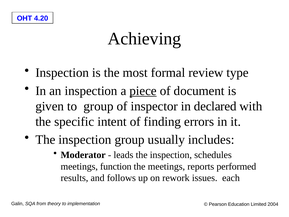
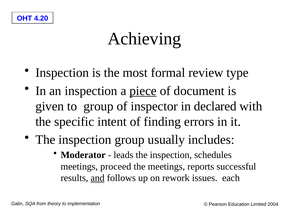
function: function -> proceed (116, 166)
performed: performed -> successful (236, 166)
and underline: none -> present (98, 178)
